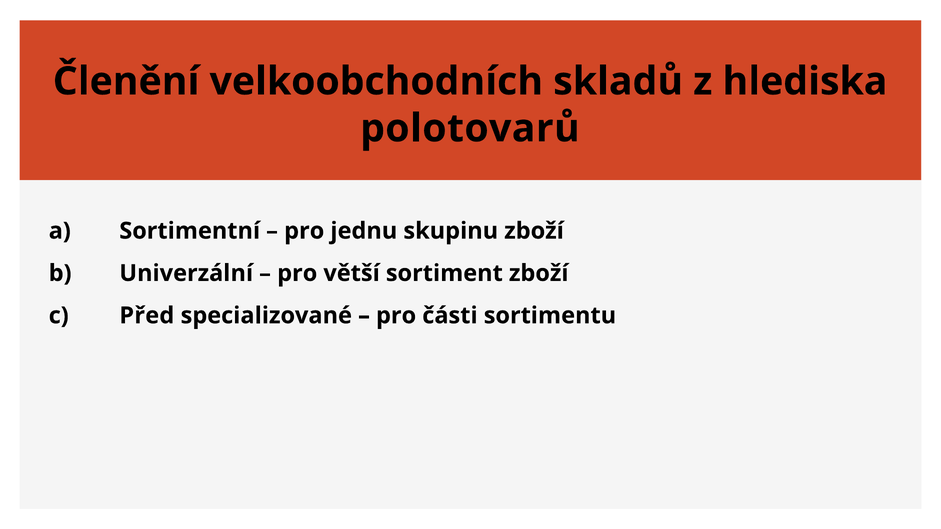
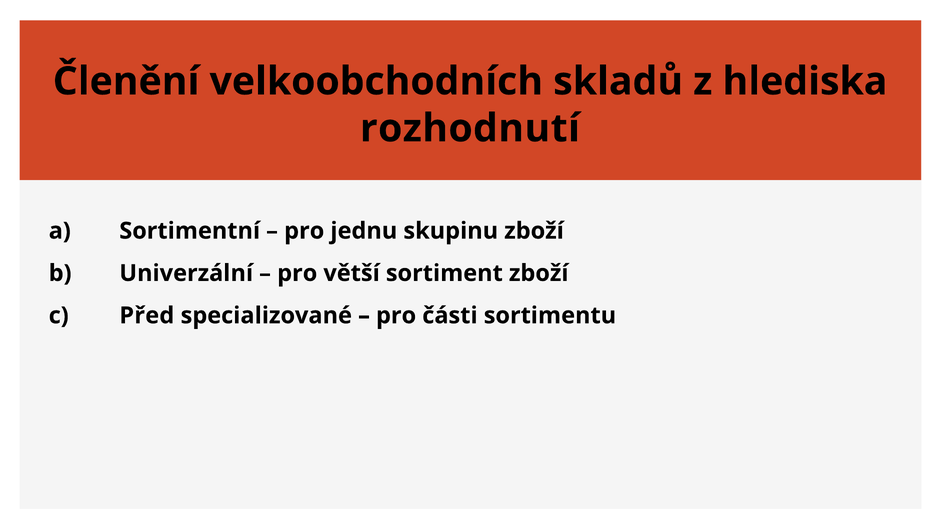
polotovarů: polotovarů -> rozhodnutí (470, 129)
